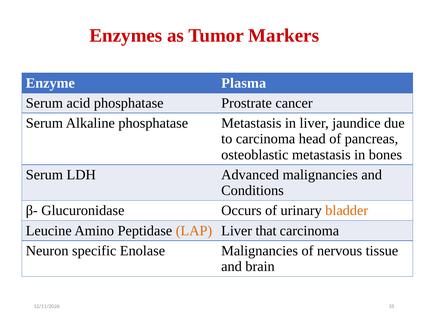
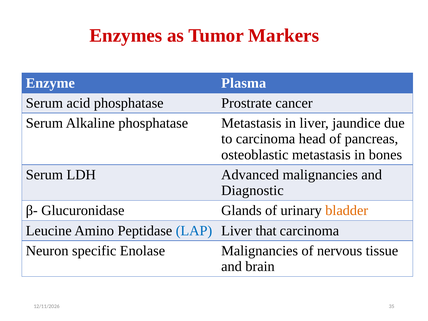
Conditions: Conditions -> Diagnostic (252, 191)
Occurs: Occurs -> Glands (241, 211)
LAP colour: orange -> blue (194, 231)
